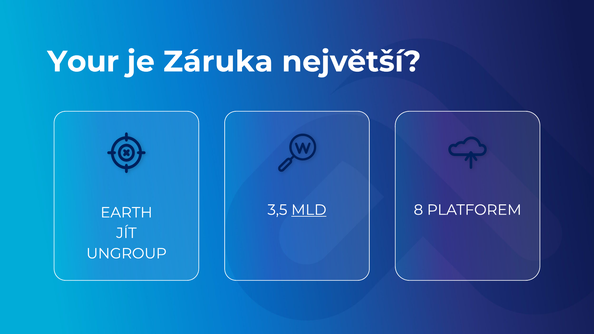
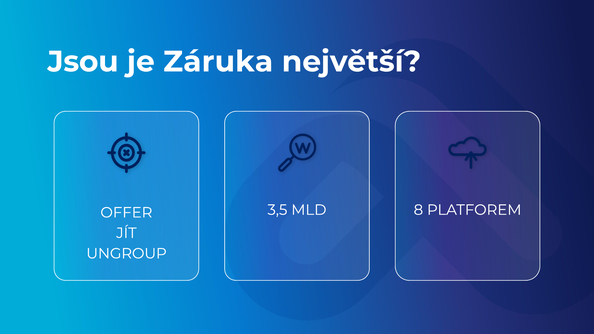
Your: Your -> Jsou (83, 62)
MLD underline: present -> none (309, 210)
EARTH: EARTH -> OFFER (126, 213)
